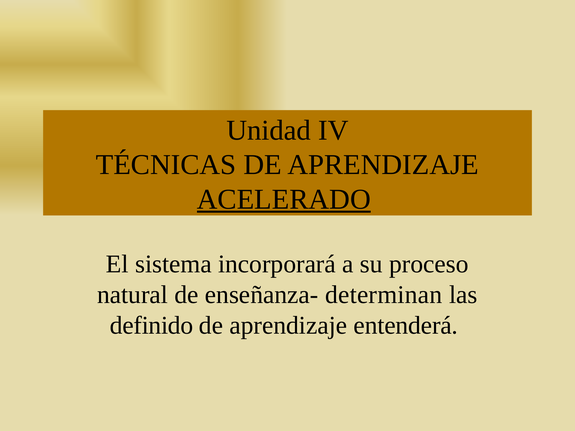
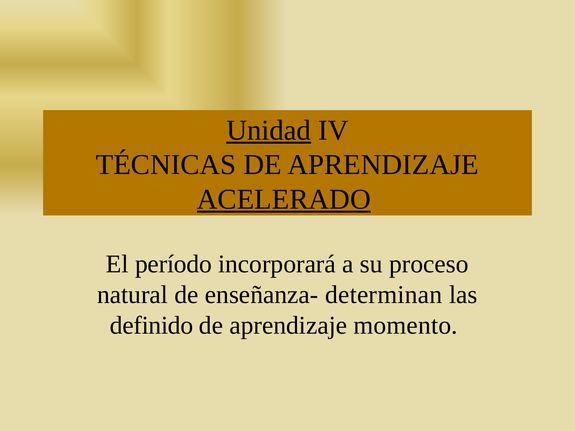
Unidad underline: none -> present (269, 130)
sistema: sistema -> período (173, 264)
entenderá: entenderá -> momento (406, 326)
